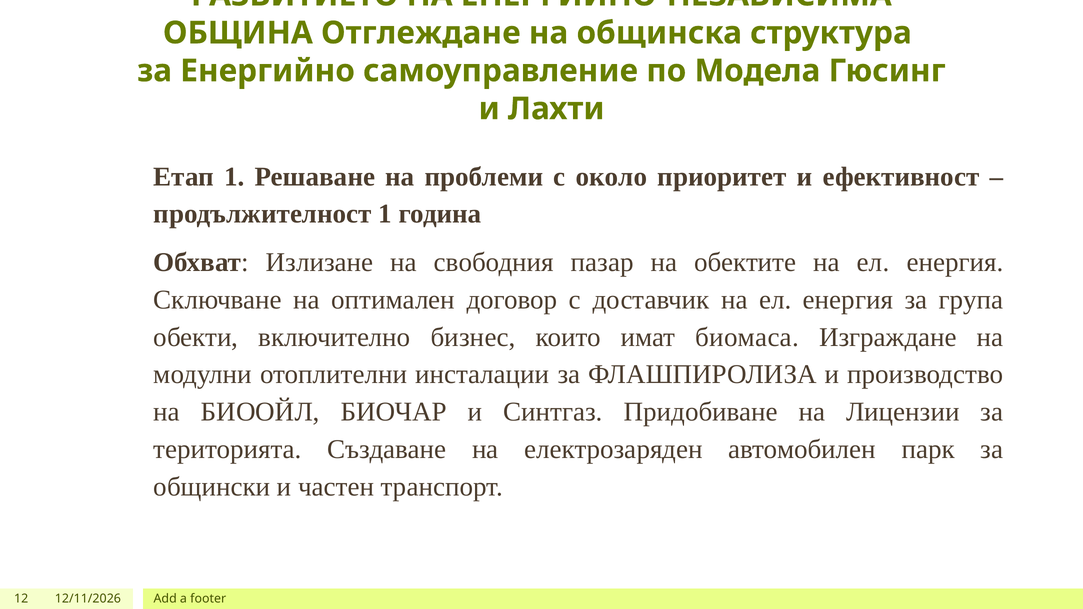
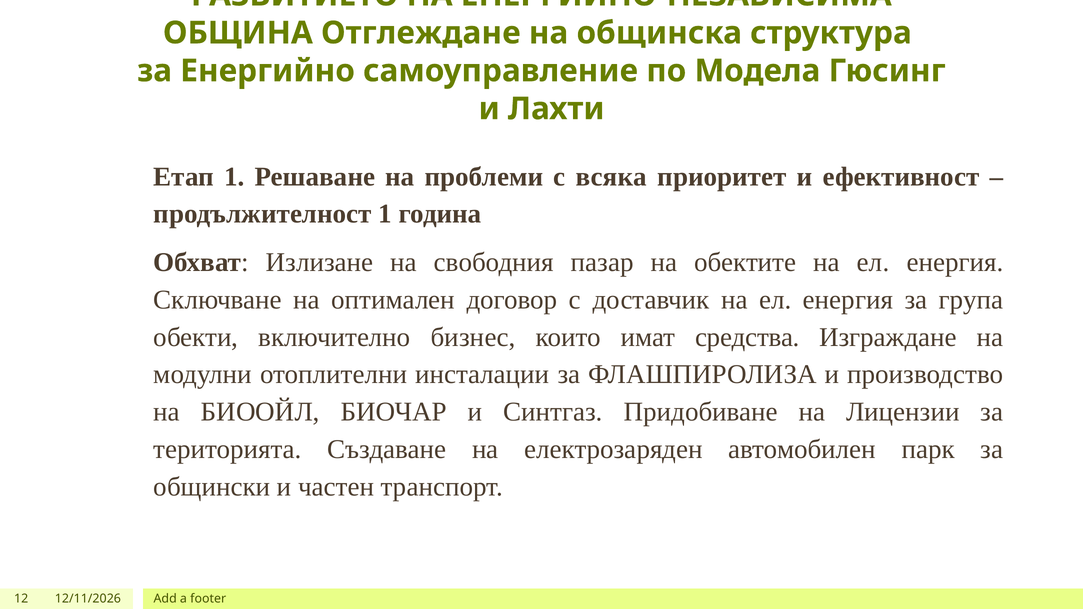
около: около -> всяка (611, 177)
биомаса: биомаса -> средства (747, 337)
